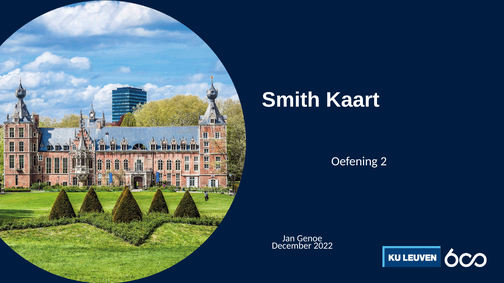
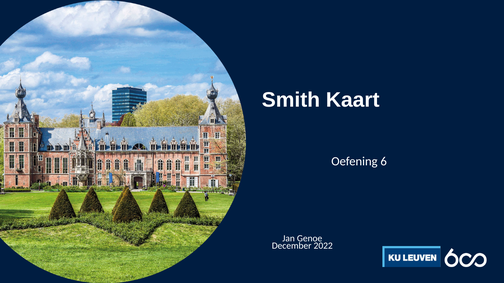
2: 2 -> 6 (384, 161)
